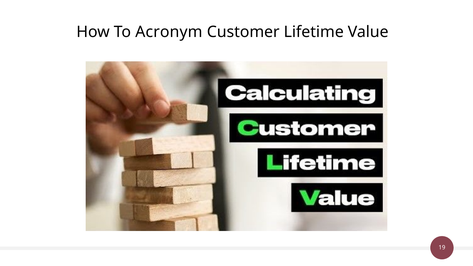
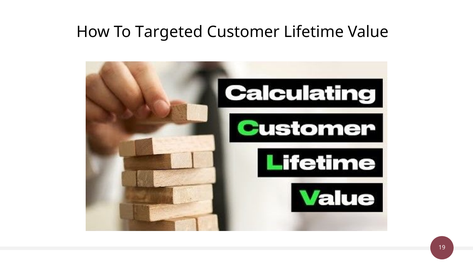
Acronym: Acronym -> Targeted (169, 32)
